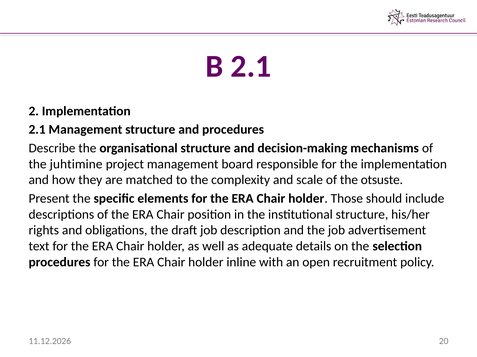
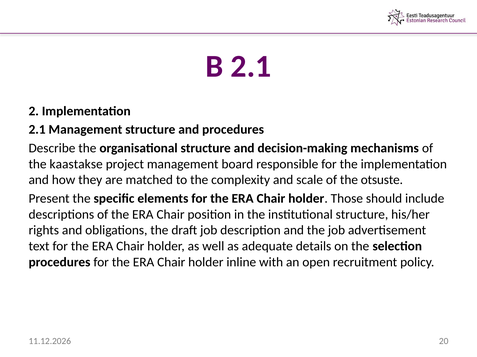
juhtimine: juhtimine -> kaastakse (76, 164)
